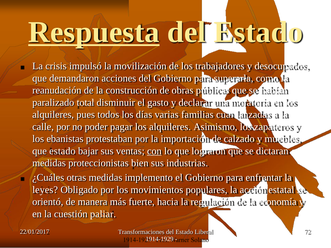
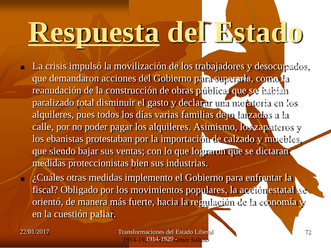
cual: cual -> dejó (225, 115)
que estado: estado -> siendo (62, 151)
con underline: present -> none (154, 151)
leyes: leyes -> fiscal (45, 190)
